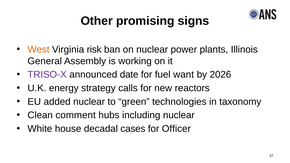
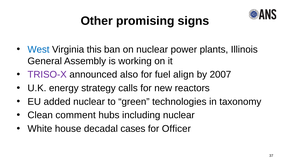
West colour: orange -> blue (38, 50)
risk: risk -> this (94, 50)
date: date -> also (129, 75)
want: want -> align (184, 75)
2026: 2026 -> 2007 (220, 75)
